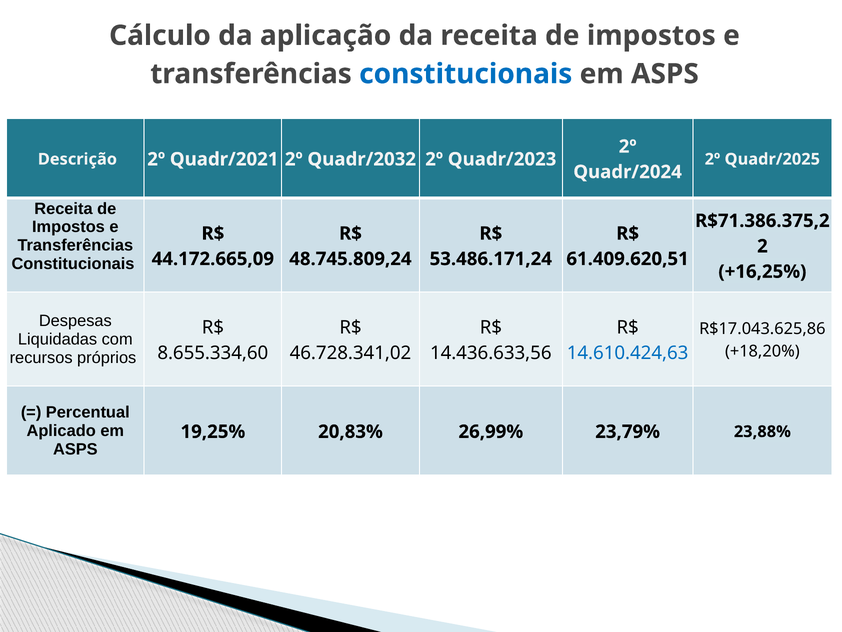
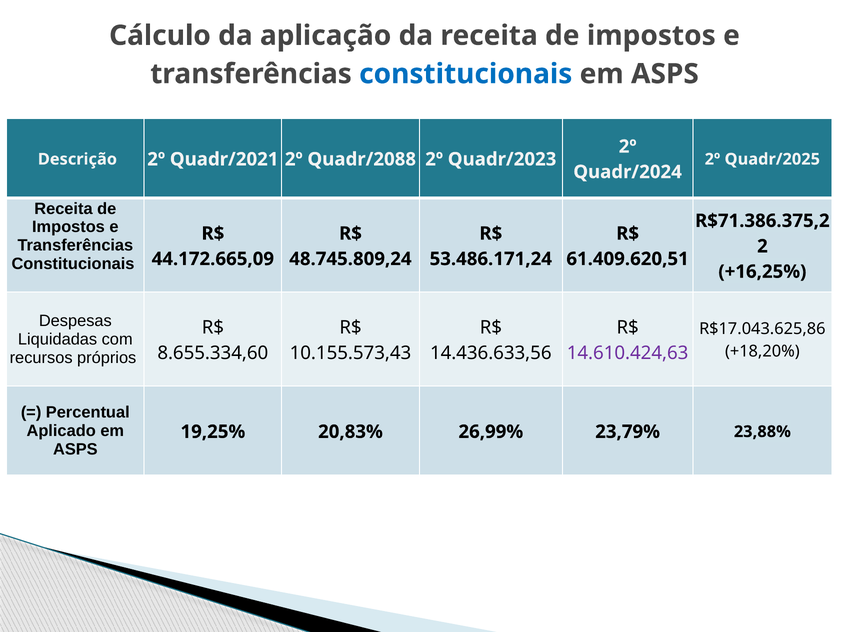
Quadr/2032: Quadr/2032 -> Quadr/2088 (362, 159)
46.728.341,02: 46.728.341,02 -> 10.155.573,43 (350, 353)
14.610.424,63 colour: blue -> purple (628, 353)
